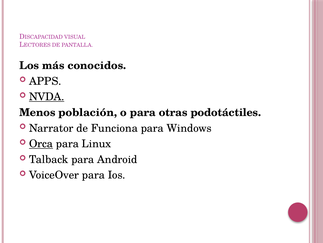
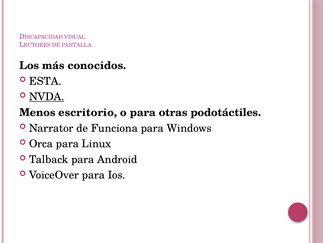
APPS: APPS -> ESTA (45, 81)
población: población -> escritorio (88, 112)
Orca underline: present -> none (41, 143)
